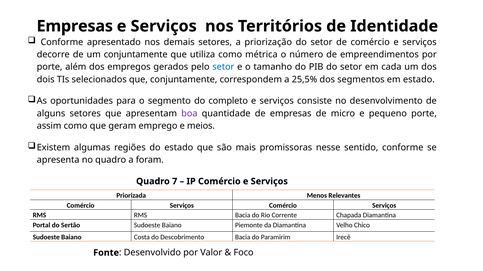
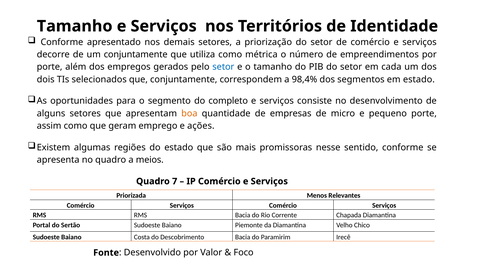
Empresas: Empresas -> Tamanho (75, 26)
25,5%: 25,5% -> 98,4% (305, 80)
boa colour: purple -> orange (189, 114)
meios: meios -> ações (201, 126)
foram: foram -> meios (150, 160)
